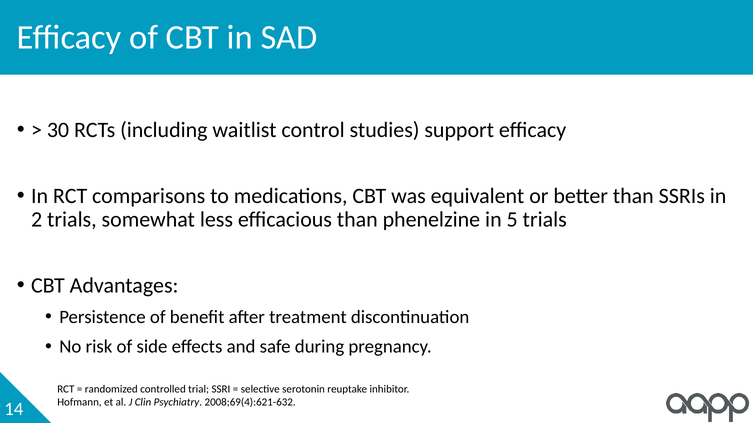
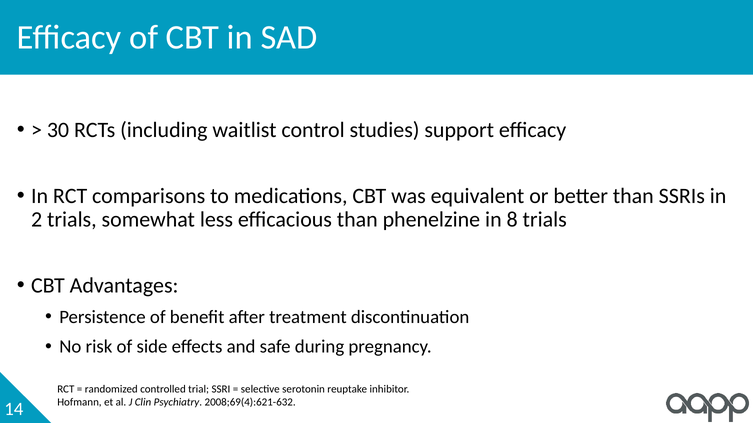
5: 5 -> 8 (512, 220)
